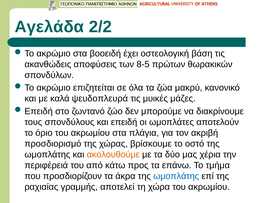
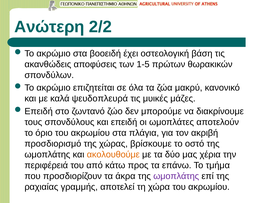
Αγελάδα: Αγελάδα -> Ανώτερη (49, 27)
8-5: 8-5 -> 1-5 (143, 64)
ωμοπλάτης colour: blue -> purple (176, 176)
